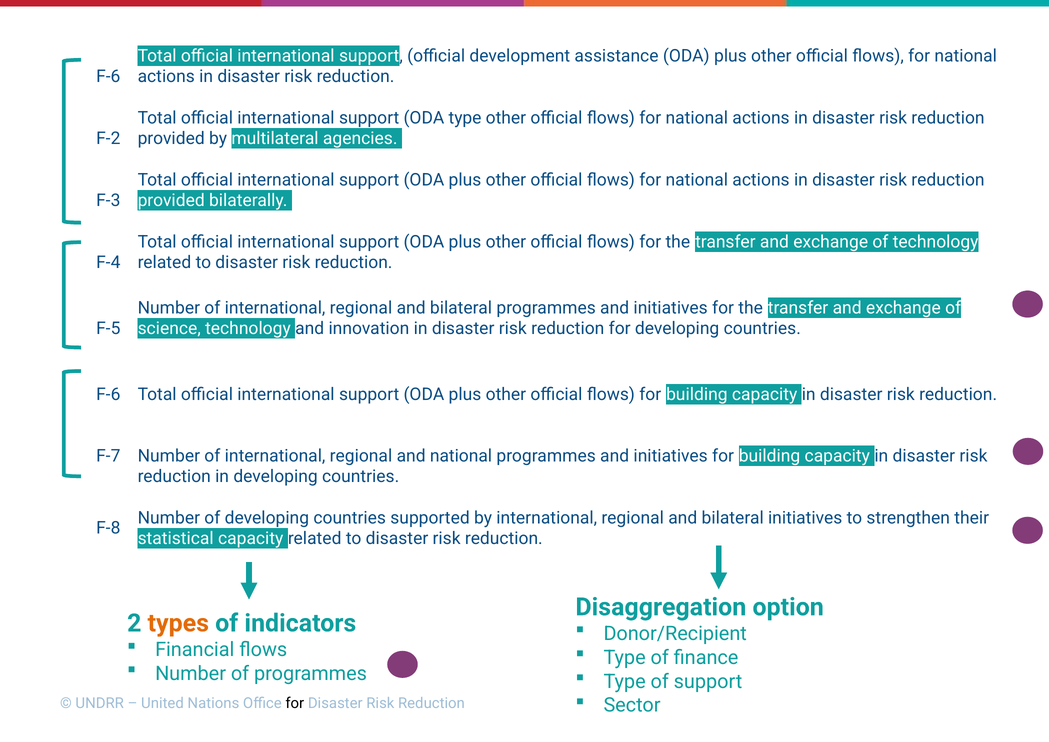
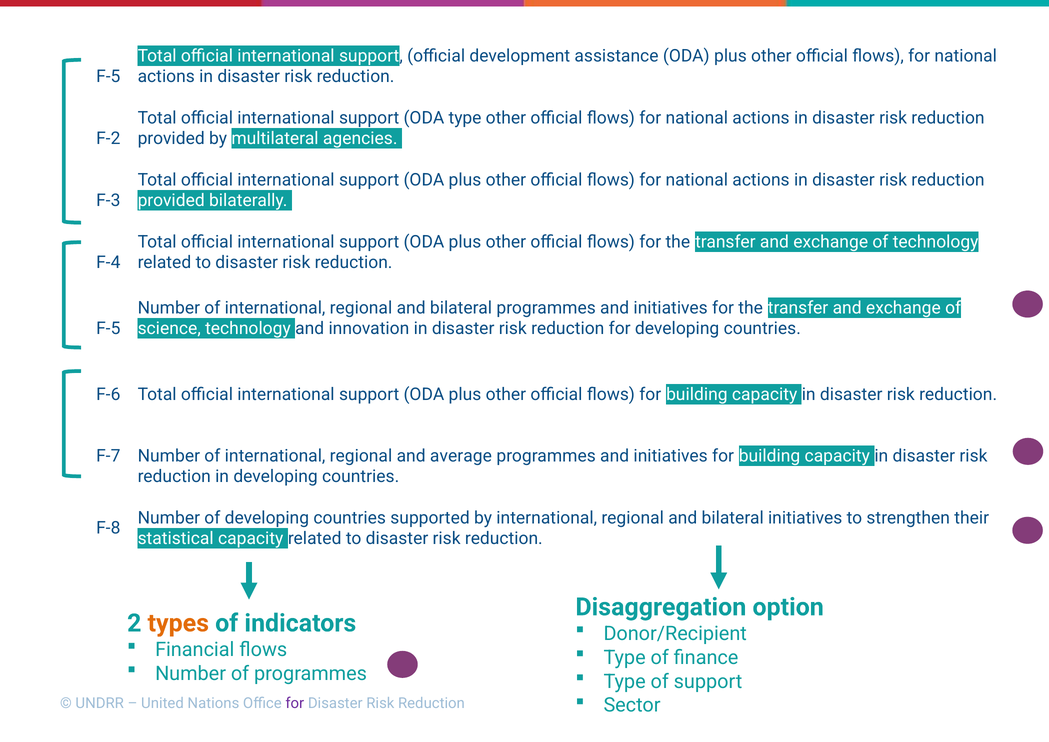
F-6: F-6 -> F-5 (108, 77)
and national: national -> average (461, 456)
for colour: black -> purple (295, 703)
